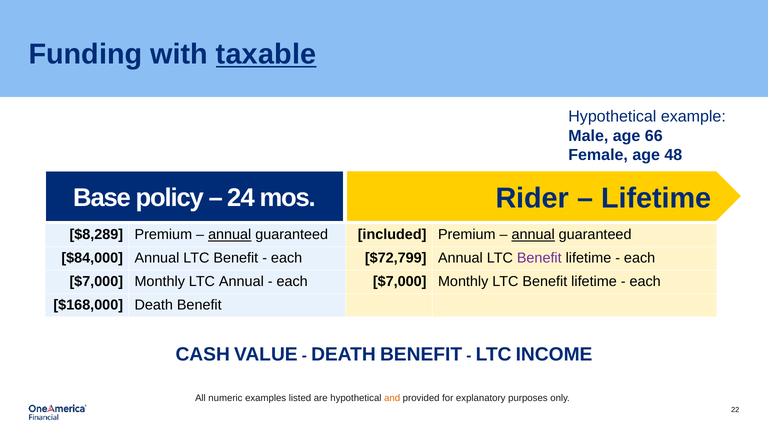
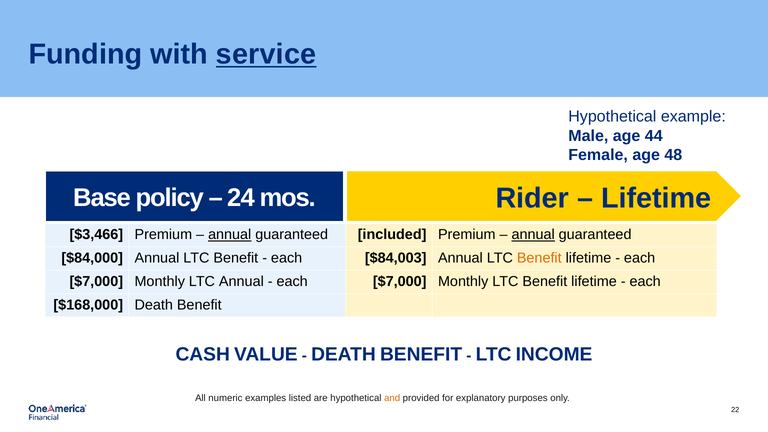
taxable: taxable -> service (266, 54)
66: 66 -> 44 (654, 136)
$8,289: $8,289 -> $3,466 (96, 235)
$72,799: $72,799 -> $84,003 (396, 258)
Benefit colour: purple -> orange (539, 258)
